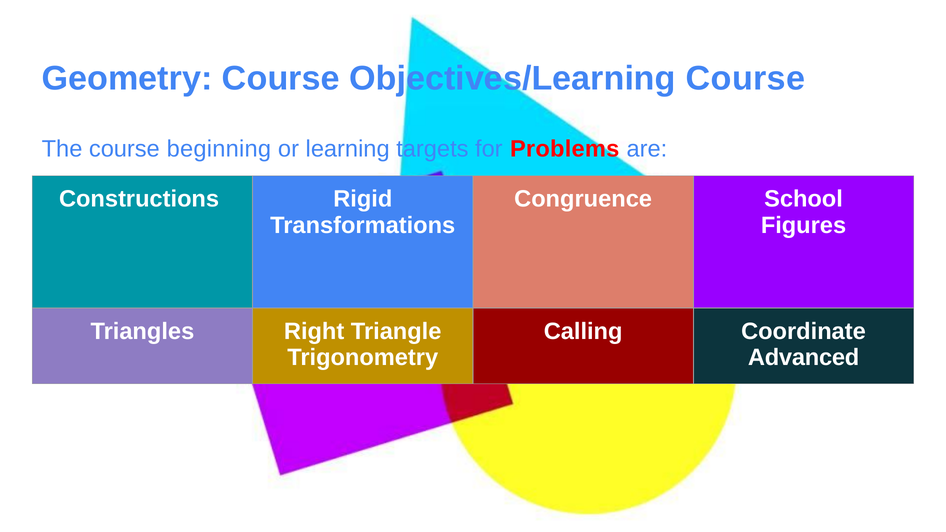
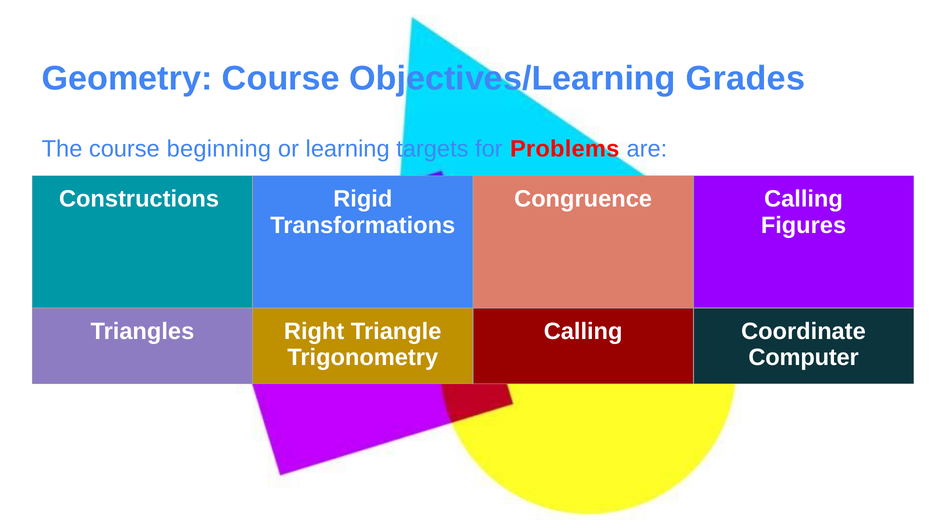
Objectives/Learning Course: Course -> Grades (746, 78)
Congruence School: School -> Calling (803, 199)
Advanced: Advanced -> Computer (804, 358)
